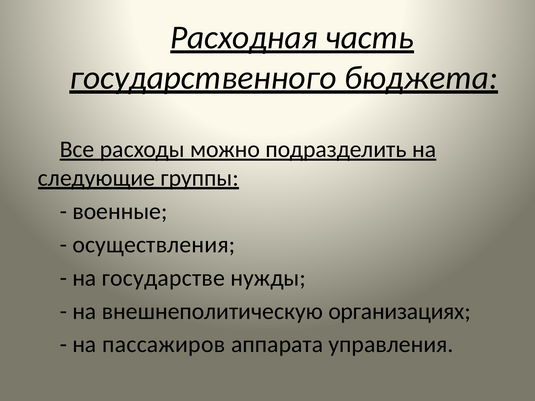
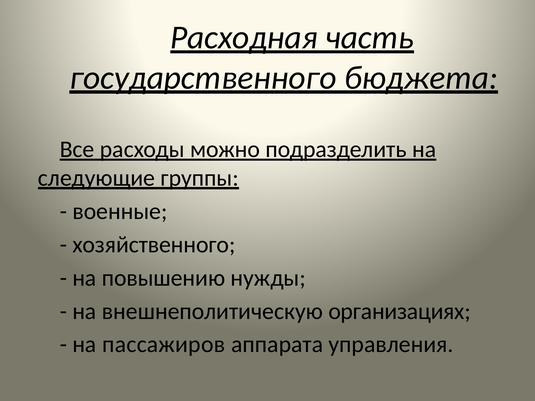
осуществления: осуществления -> хозяйственного (154, 245)
государстве: государстве -> повышению (164, 278)
